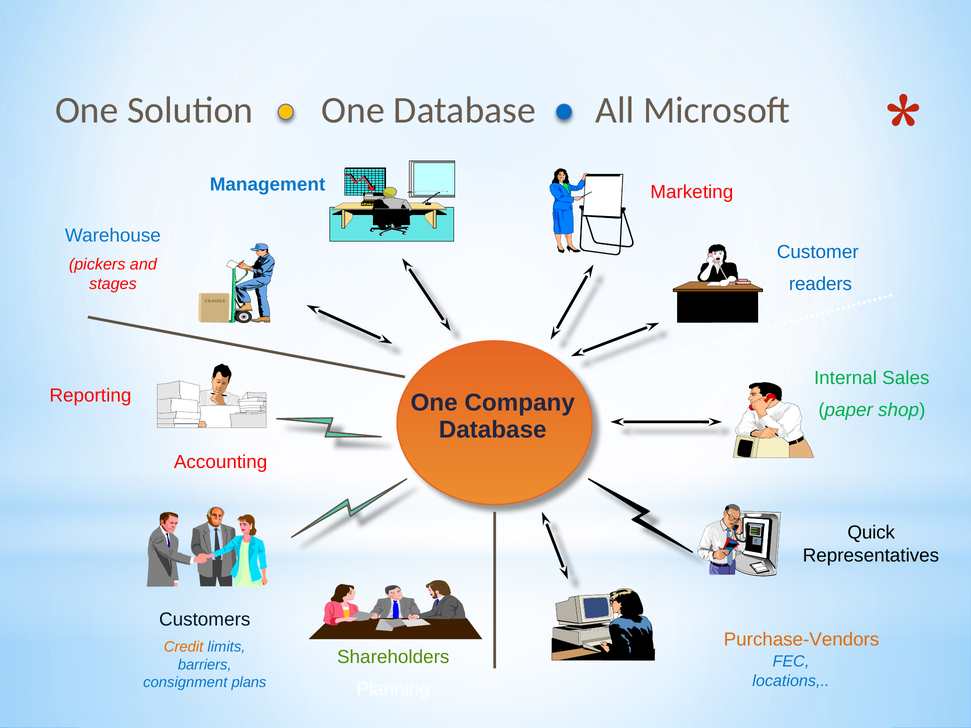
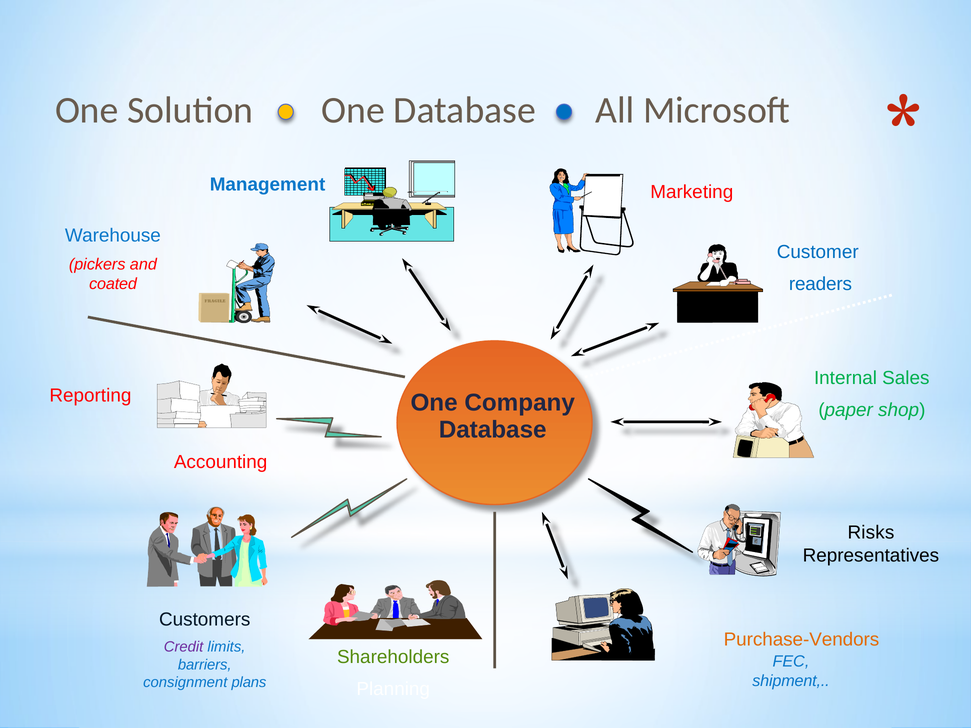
stages: stages -> coated (113, 284)
Quick: Quick -> Risks (871, 533)
Credit colour: orange -> purple (184, 647)
locations: locations -> shipment (791, 681)
